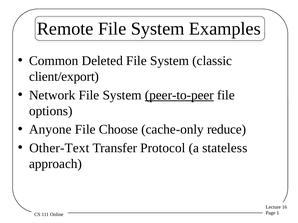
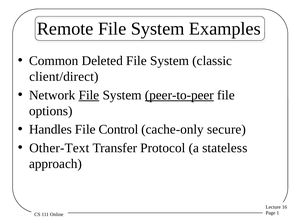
client/export: client/export -> client/direct (64, 77)
File underline: none -> present (89, 95)
Anyone: Anyone -> Handles (50, 130)
Choose: Choose -> Control (118, 130)
reduce: reduce -> secure (226, 130)
